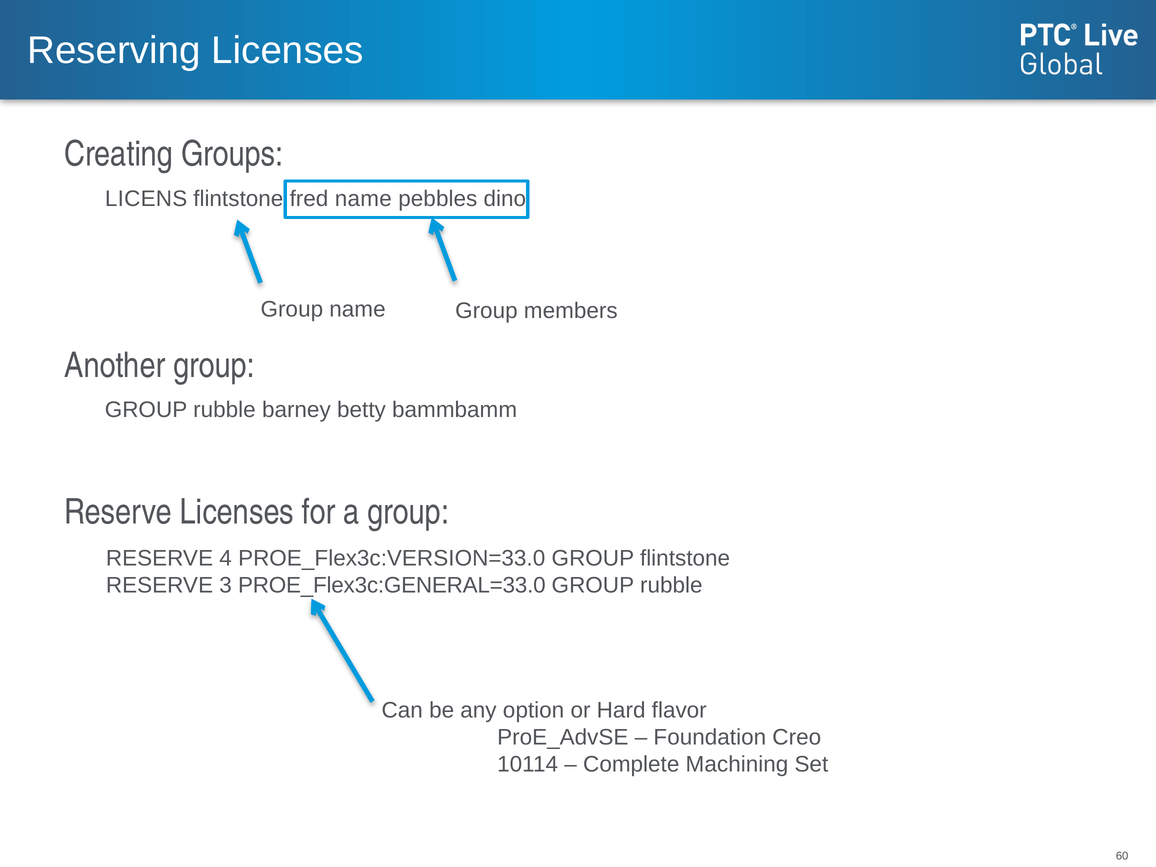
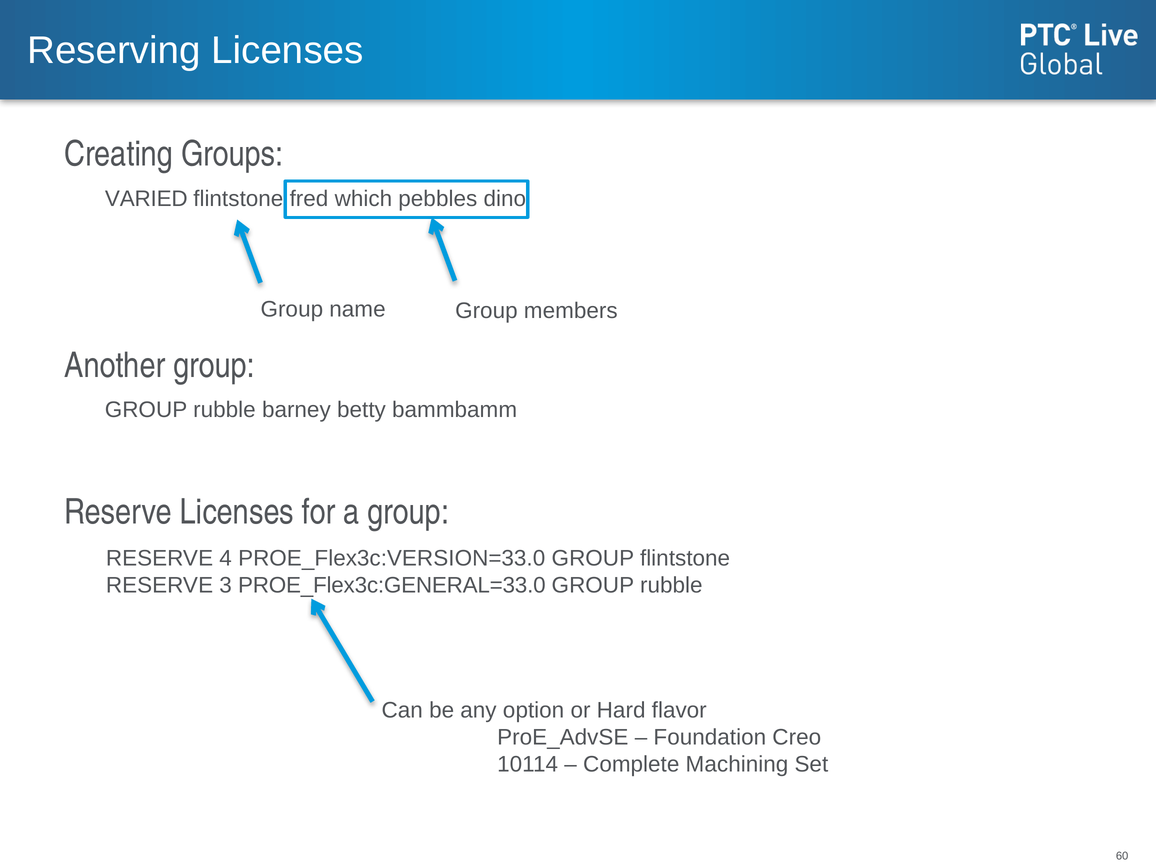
LICENS: LICENS -> VARIED (146, 199)
fred name: name -> which (363, 199)
